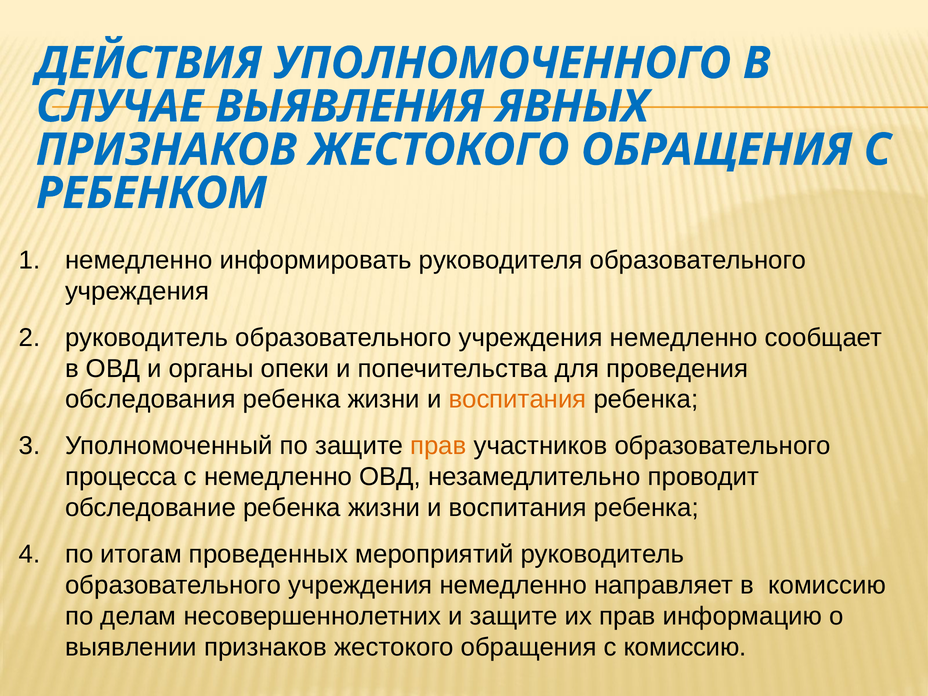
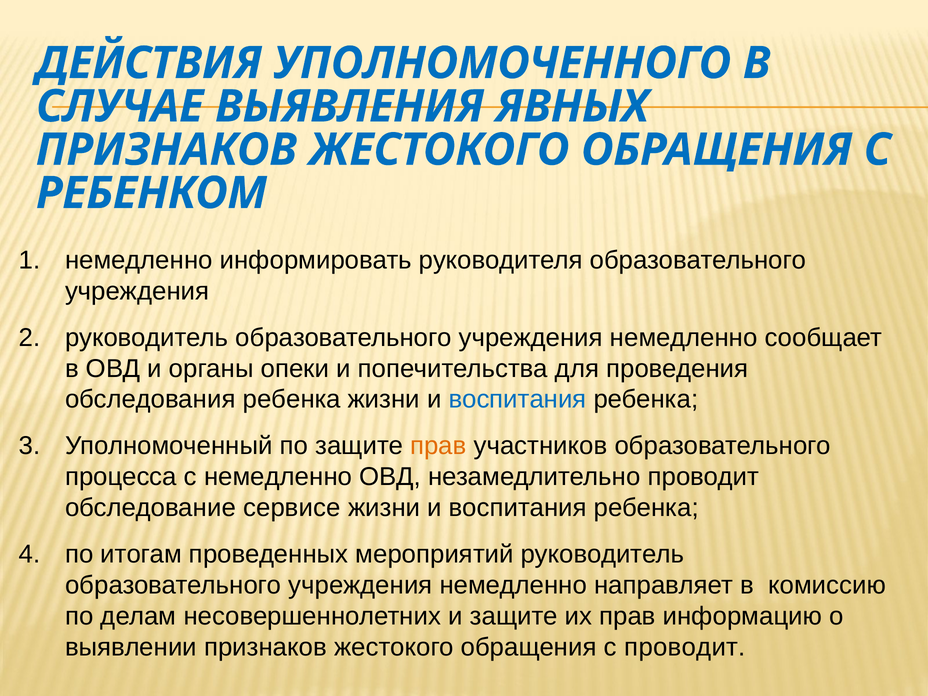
воспитания colour: orange -> blue (517, 399)
обследование ребенка: ребенка -> сервисе (292, 508)
с комиссию: комиссию -> проводит (685, 647)
